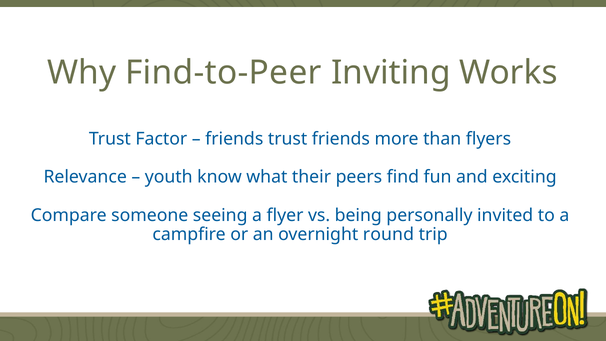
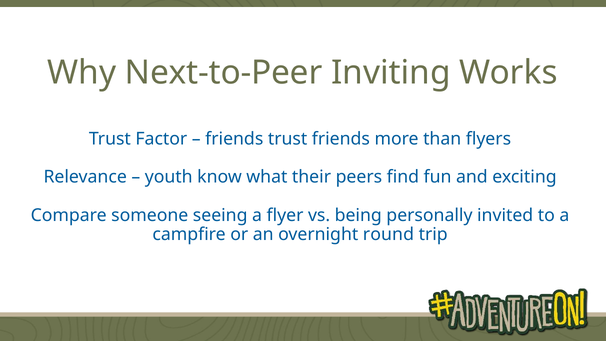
Find-to-Peer: Find-to-Peer -> Next-to-Peer (224, 73)
